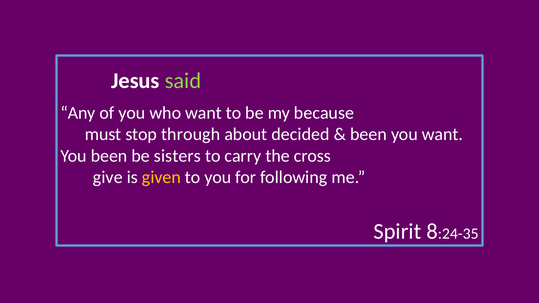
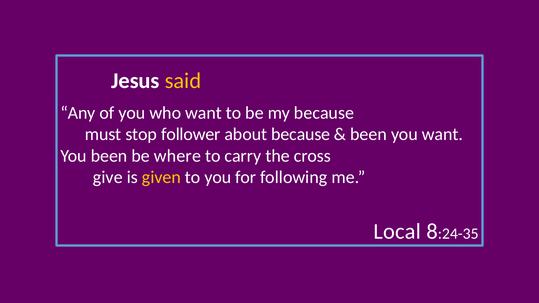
said colour: light green -> yellow (183, 81)
through: through -> follower (191, 134)
about decided: decided -> because (301, 134)
sisters: sisters -> where (177, 156)
Spirit: Spirit -> Local (397, 232)
